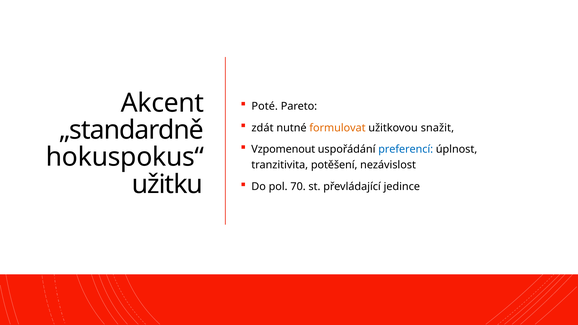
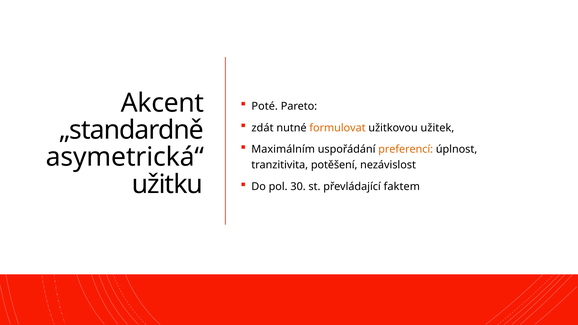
snažit: snažit -> užitek (437, 128)
Vzpomenout: Vzpomenout -> Maximálním (283, 149)
preferencí colour: blue -> orange (406, 149)
hokuspokus“: hokuspokus“ -> asymetrická“ (125, 157)
70: 70 -> 30 (298, 187)
jedince: jedince -> faktem (402, 187)
